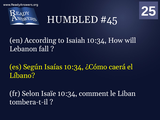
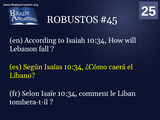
HUMBLED: HUMBLED -> ROBUSTOS (73, 20)
